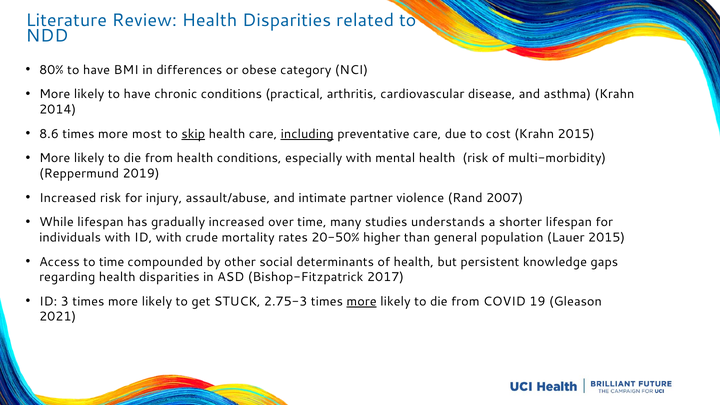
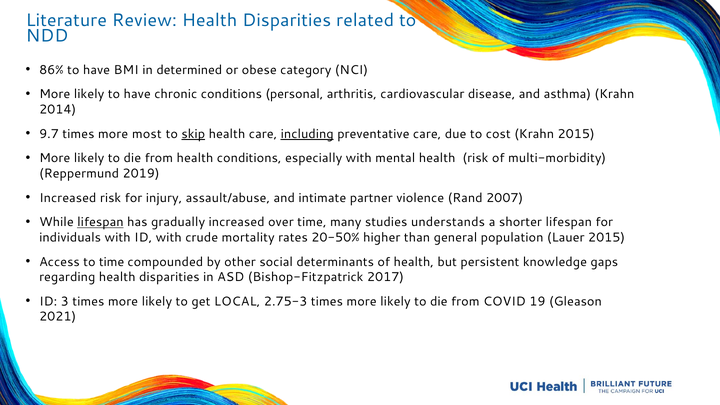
80%: 80% -> 86% (51, 70)
differences: differences -> determined (189, 70)
practical: practical -> personal (294, 94)
8.6: 8.6 -> 9.7 (49, 134)
lifespan underline: none -> present (100, 222)
STUCK: STUCK -> LOCAL (237, 301)
more underline: present -> none (362, 301)
